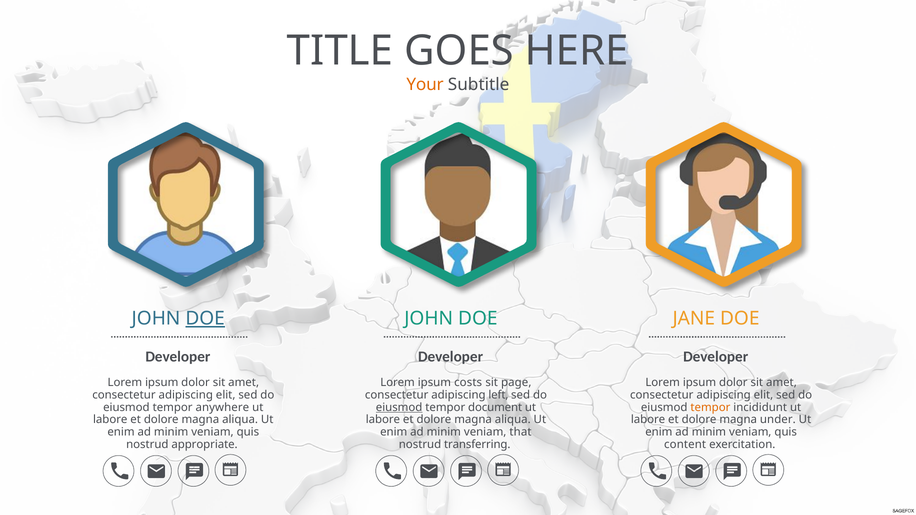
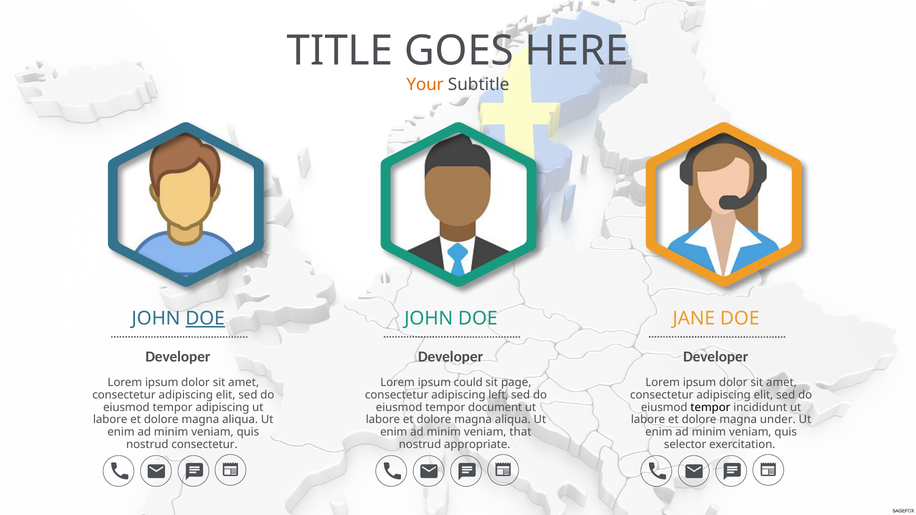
costs: costs -> could (468, 383)
tempor anywhere: anywhere -> adipiscing (222, 407)
eiusmod underline: present -> none (399, 407)
tempor colour: orange -> black (710, 407)
nostrud appropriate: appropriate -> consectetur (205, 445)
transferring: transferring -> appropriate (477, 445)
content: content -> selector (685, 445)
